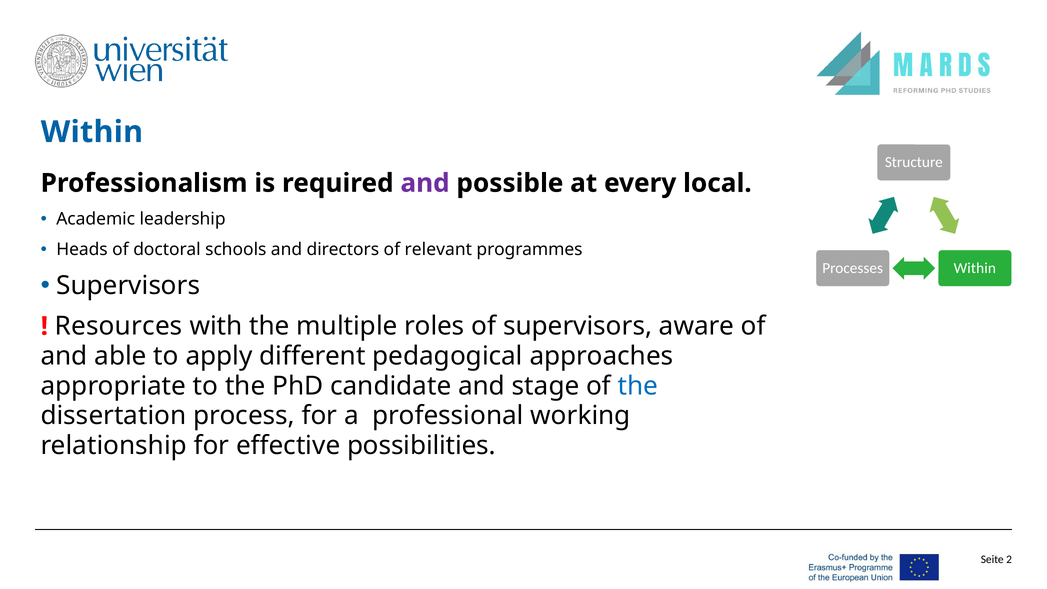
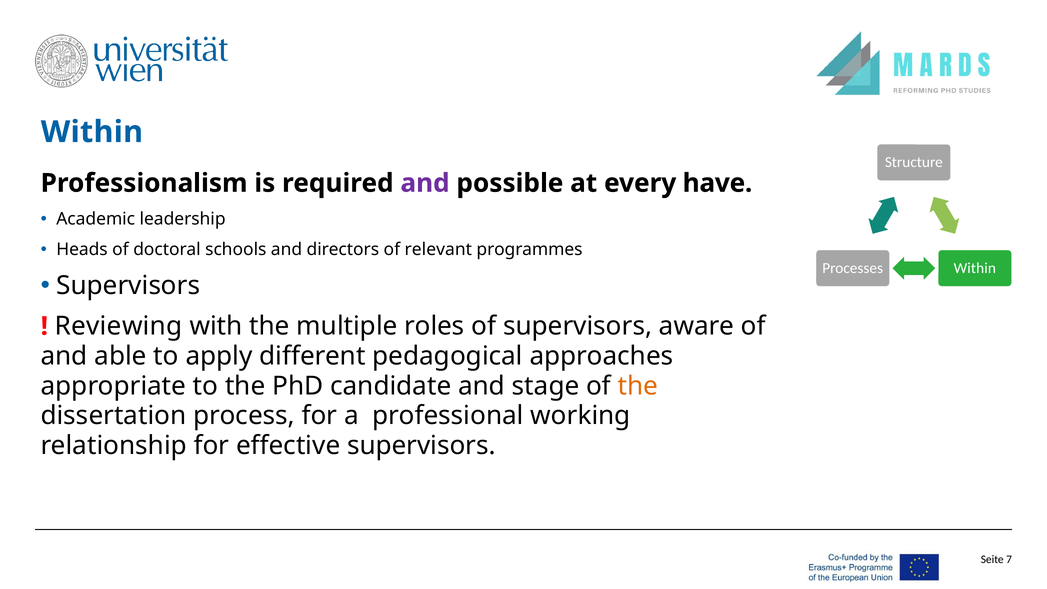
local: local -> have (717, 183)
Resources: Resources -> Reviewing (119, 326)
the colour: blue -> orange (638, 386)
effective possibilities: possibilities -> supervisors (421, 446)
2: 2 -> 7 (1009, 559)
